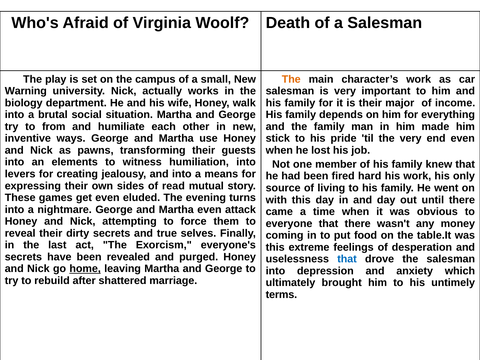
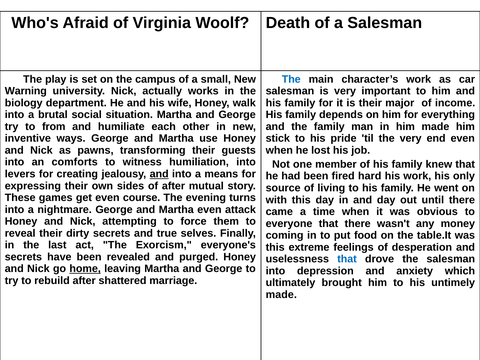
The colour: orange -> blue (291, 79)
elements: elements -> comforts (75, 162)
and underline: none -> present (159, 174)
of read: read -> after (174, 186)
eluded: eluded -> course (142, 198)
terms: terms -> made (281, 295)
